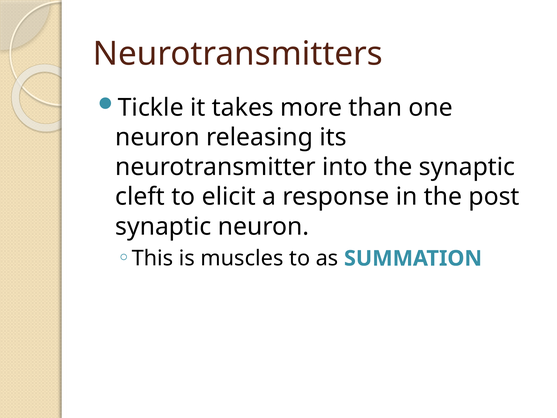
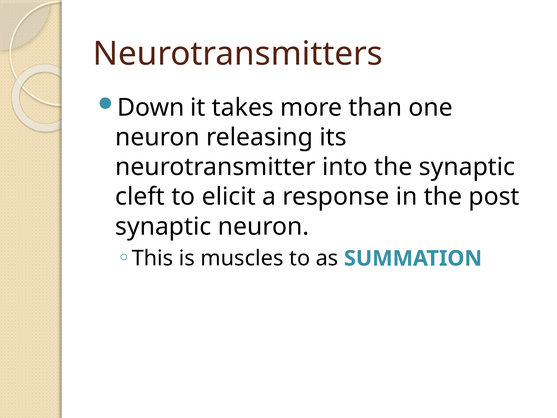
Tickle: Tickle -> Down (151, 108)
